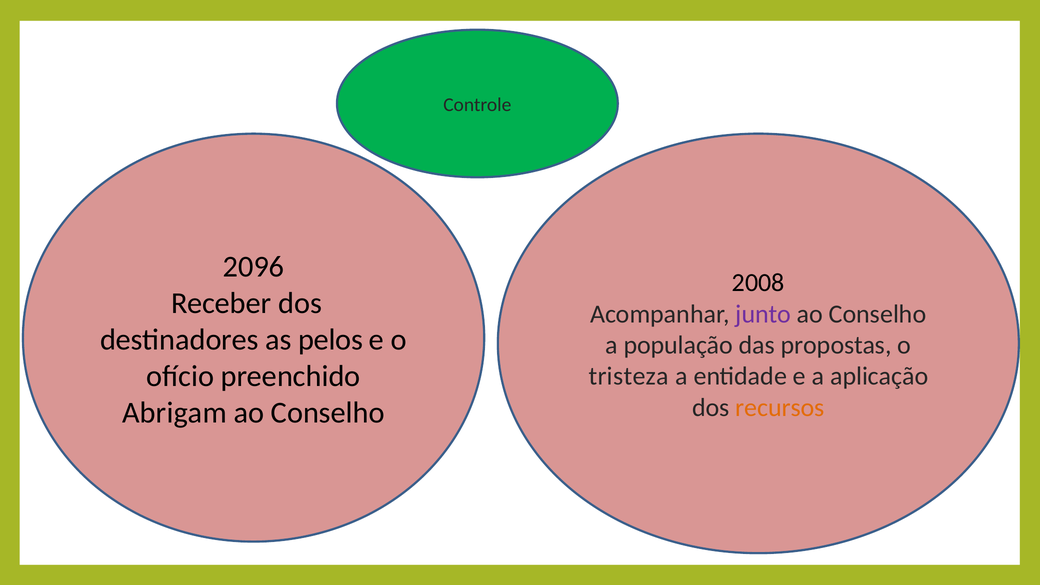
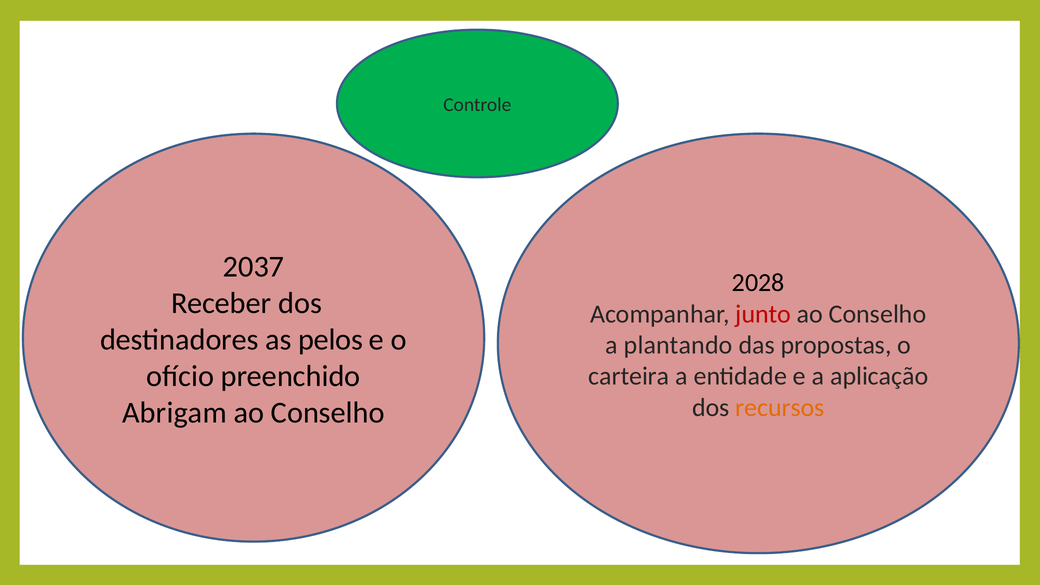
2096: 2096 -> 2037 (254, 267)
2008: 2008 -> 2028 (758, 283)
junto colour: purple -> red (763, 314)
população: população -> plantando (678, 345)
tristeza: tristeza -> carteira (629, 376)
